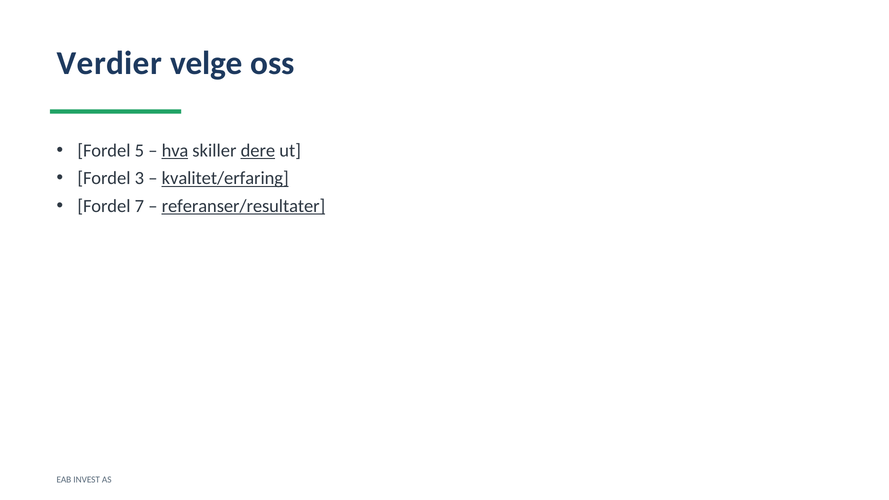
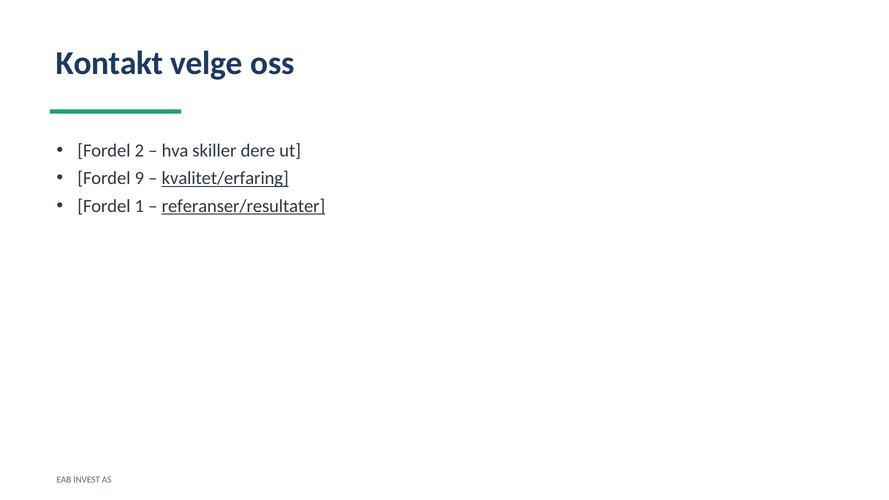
Verdier: Verdier -> Kontakt (110, 63)
5: 5 -> 2 (139, 151)
hva underline: present -> none (175, 151)
dere underline: present -> none (258, 151)
3: 3 -> 9 (139, 178)
7: 7 -> 1 (139, 206)
